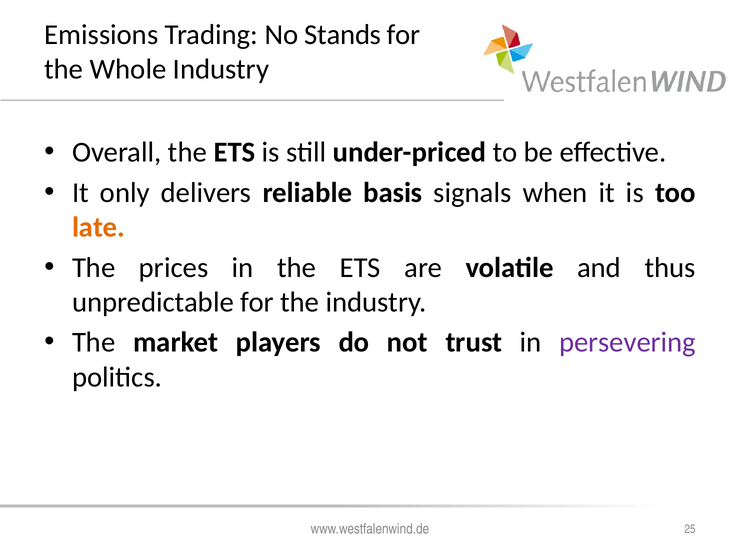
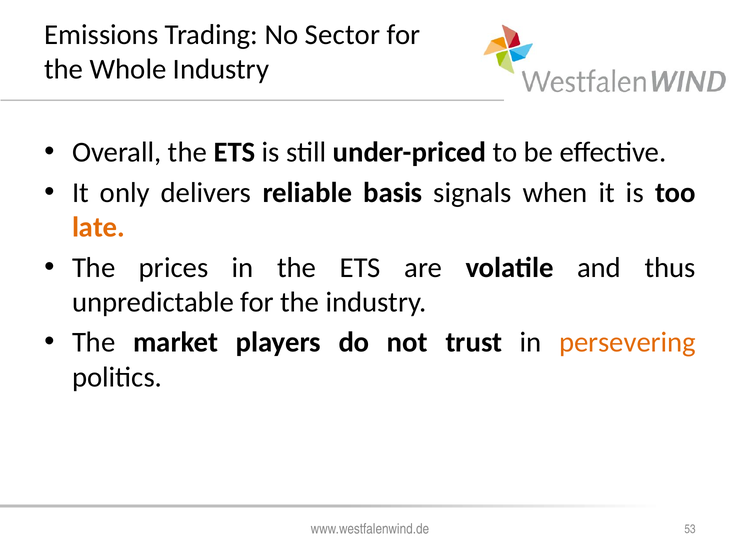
Stands: Stands -> Sector (343, 35)
persevering colour: purple -> orange (627, 342)
25: 25 -> 53 (690, 529)
